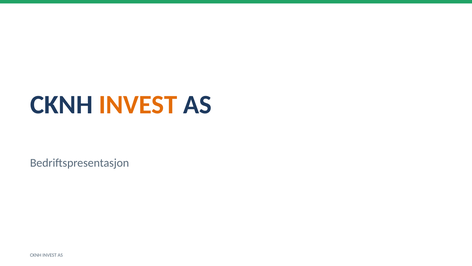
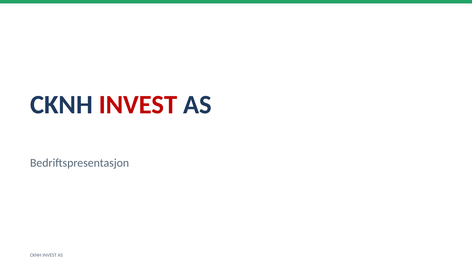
INVEST colour: orange -> red (138, 105)
